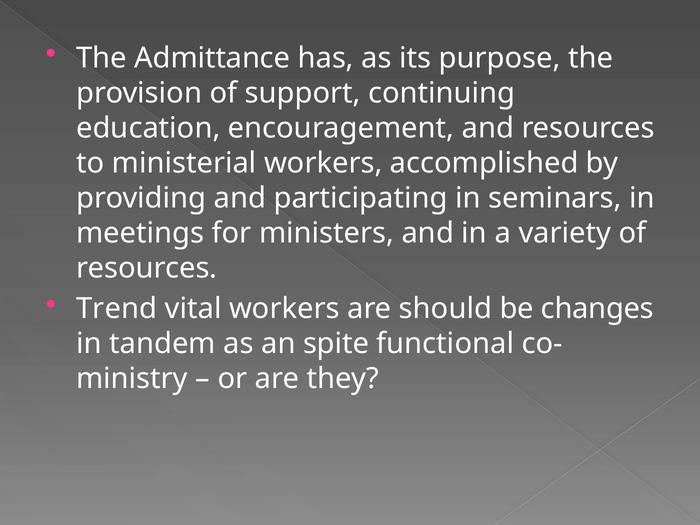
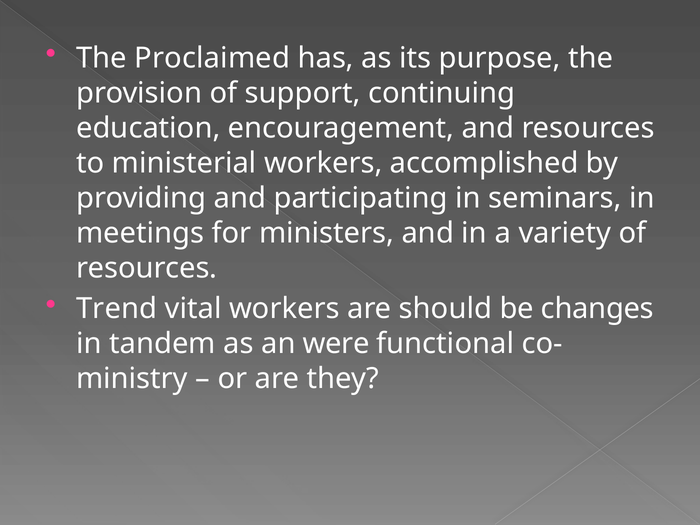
Admittance: Admittance -> Proclaimed (212, 58)
spite: spite -> were (336, 344)
